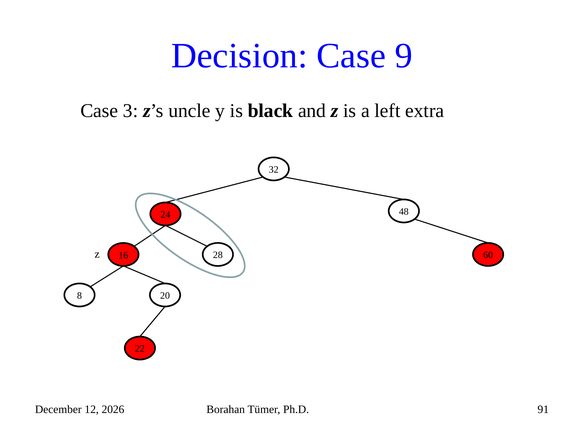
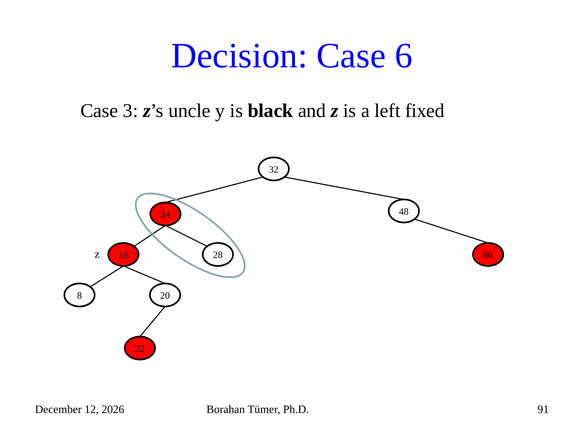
9: 9 -> 6 (404, 56)
extra: extra -> fixed (425, 111)
